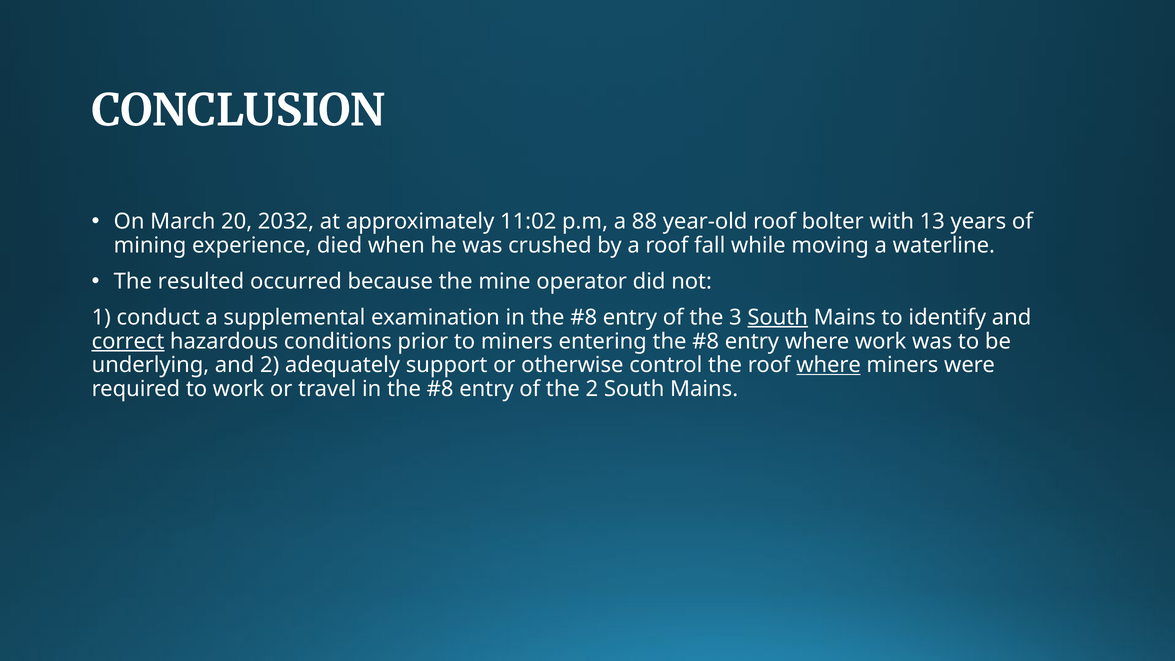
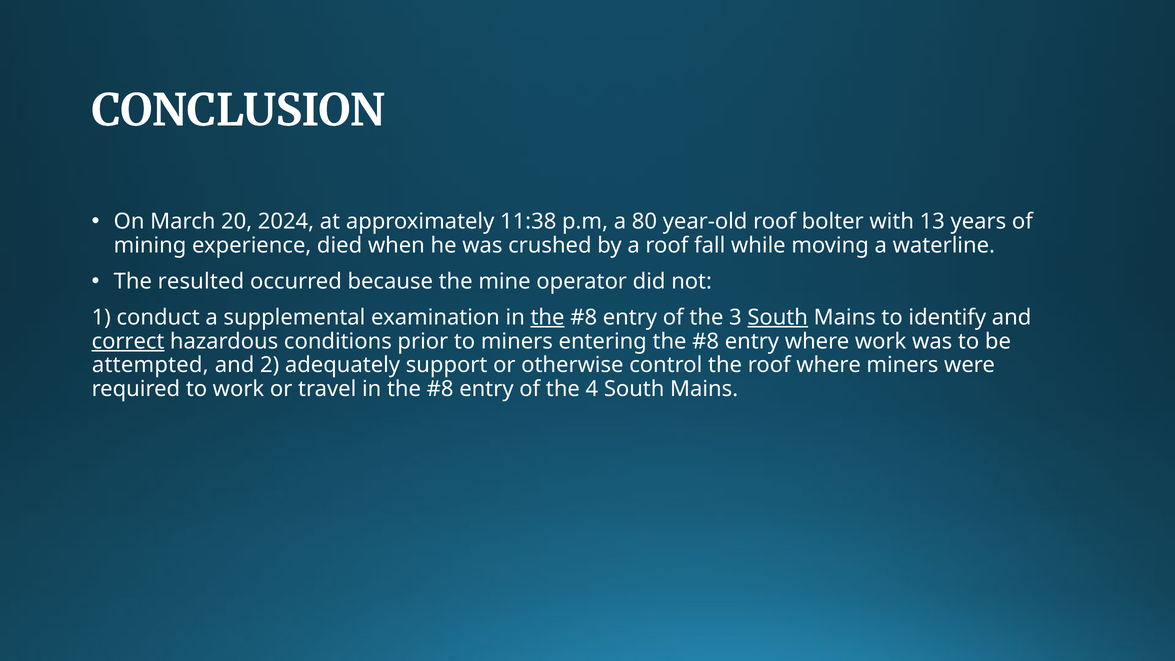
2032: 2032 -> 2024 (286, 222)
11:02: 11:02 -> 11:38 (528, 222)
88: 88 -> 80 (644, 222)
the underline: none -> present (548, 317)
underlying: underlying -> attempted (150, 365)
where underline: present -> none (829, 365)
the 2: 2 -> 4 (592, 389)
